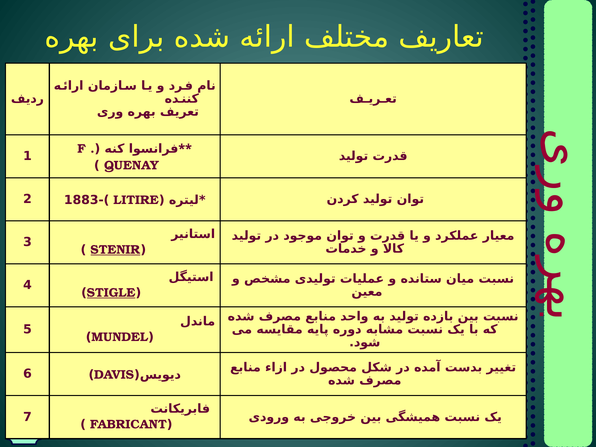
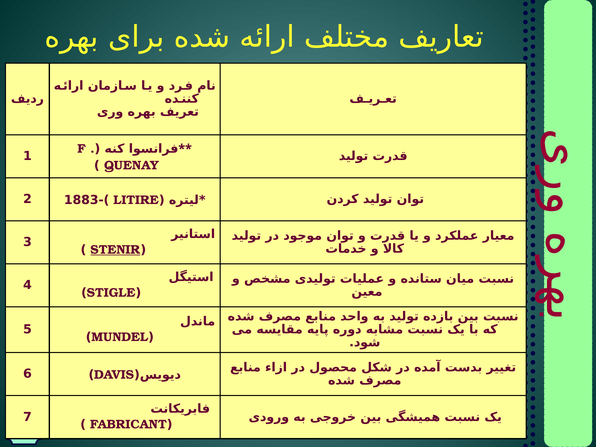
STIGLE underline: present -> none (111, 293)
